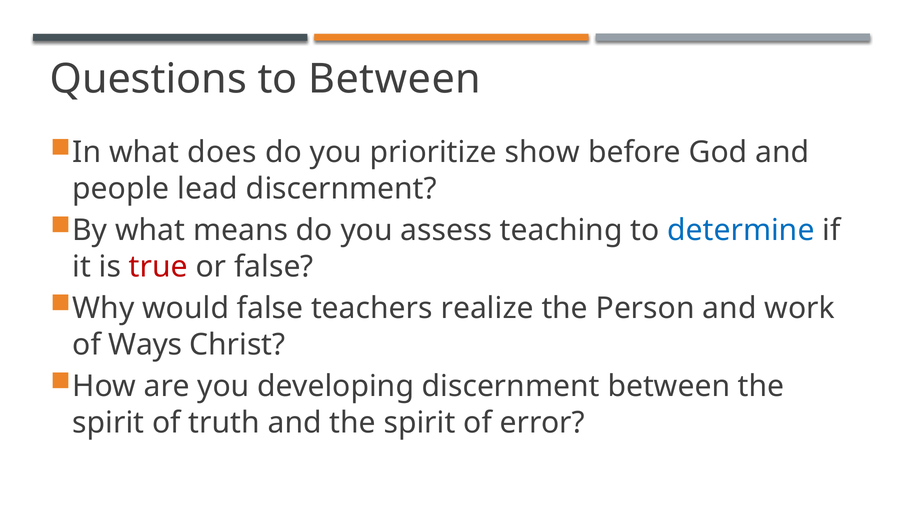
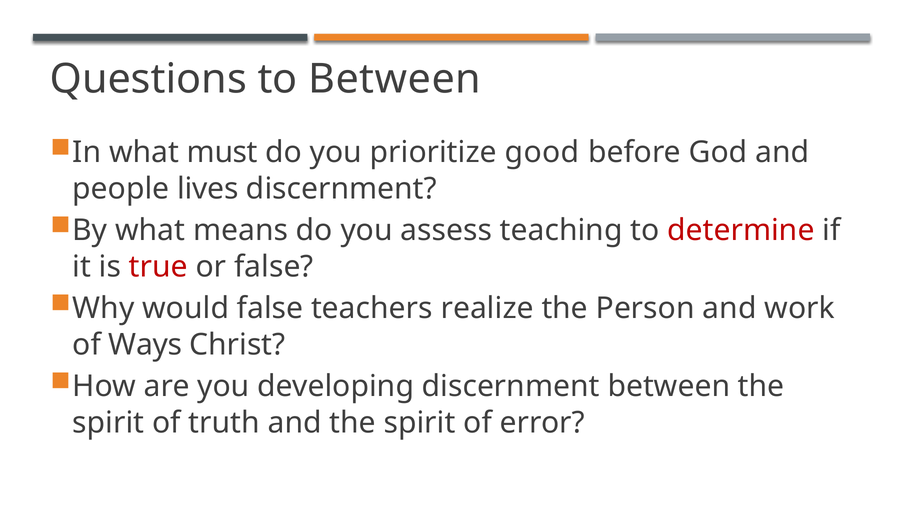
does: does -> must (222, 153)
show: show -> good (542, 153)
lead: lead -> lives (208, 189)
determine colour: blue -> red (741, 230)
